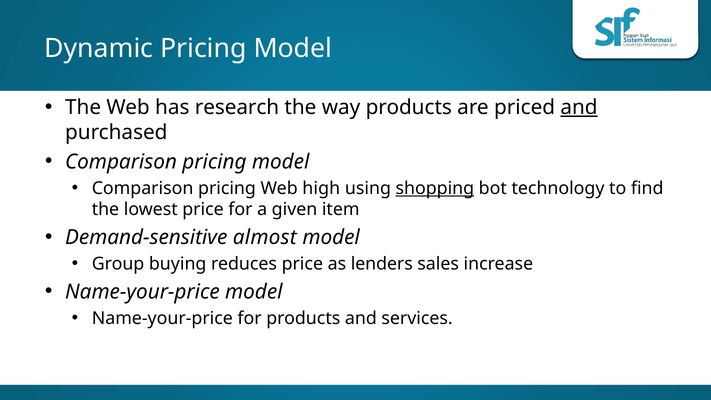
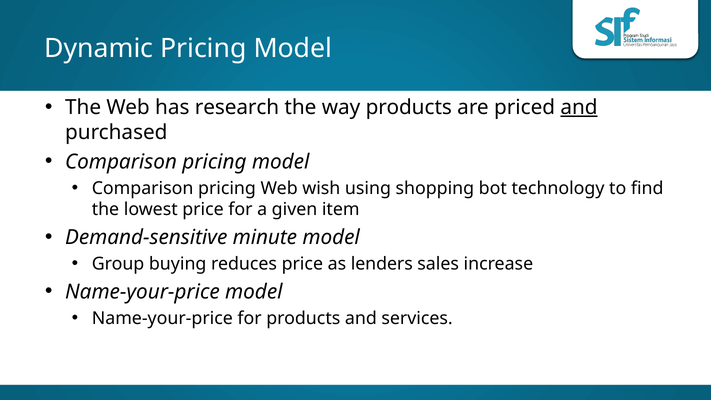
high: high -> wish (321, 188)
shopping underline: present -> none (435, 188)
almost: almost -> minute (265, 237)
